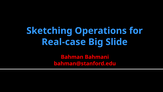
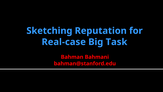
Operations: Operations -> Reputation (101, 31)
Slide: Slide -> Task (116, 42)
